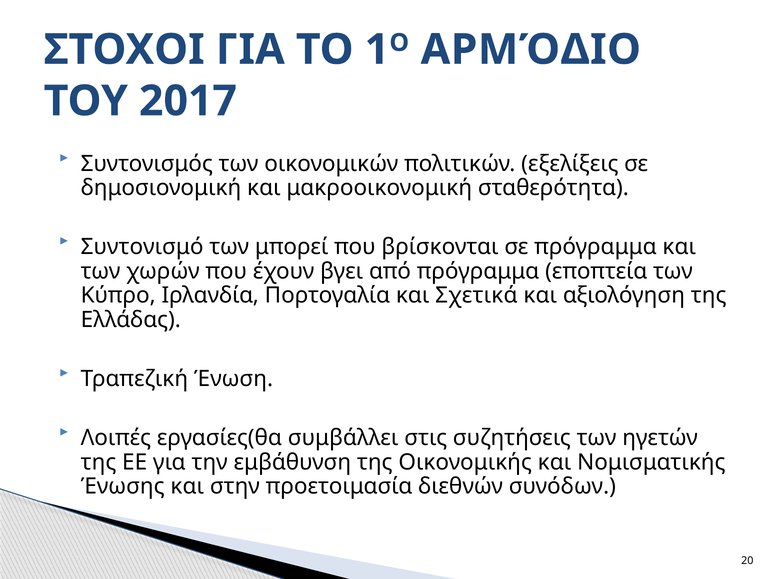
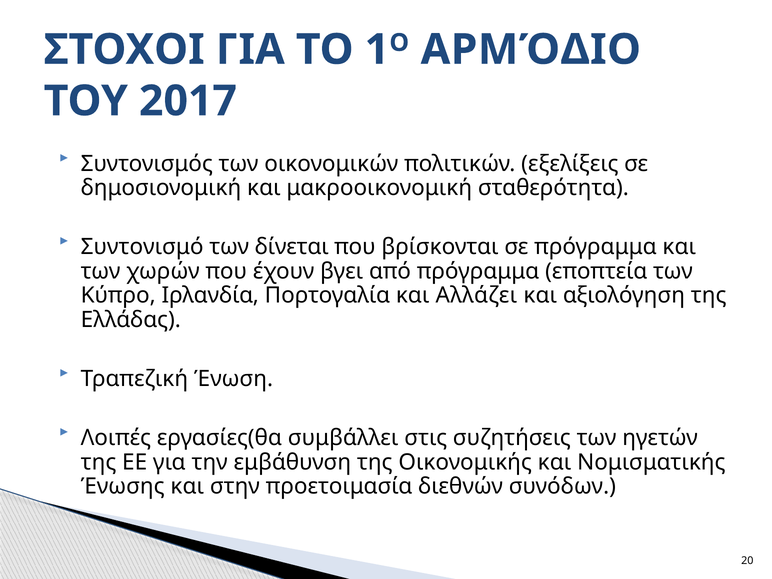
μπορεί: μπορεί -> δίνεται (292, 247)
Σχετικά: Σχετικά -> Αλλάζει (476, 296)
